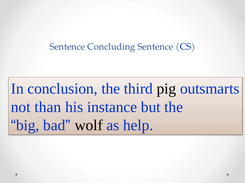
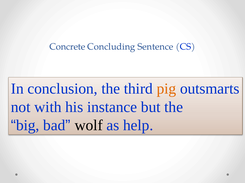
Sentence: Sentence -> Concrete (67, 47)
pig colour: black -> orange (166, 89)
than: than -> with (48, 107)
